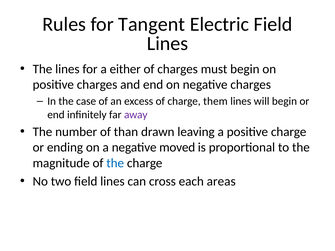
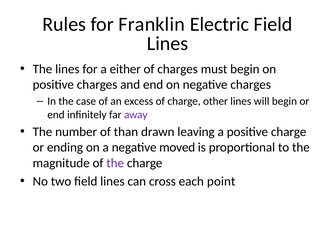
Tangent: Tangent -> Franklin (152, 24)
them: them -> other (216, 101)
the colour: blue -> purple (115, 163)
areas: areas -> point (221, 181)
